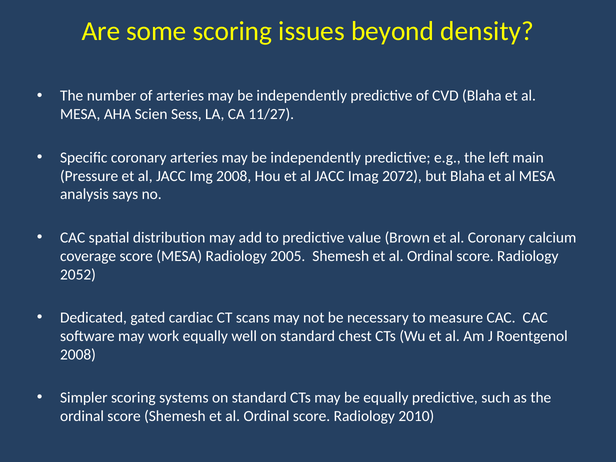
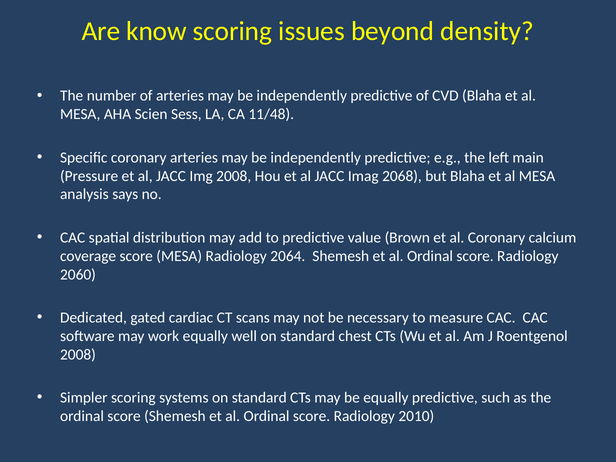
some: some -> know (156, 31)
11/27: 11/27 -> 11/48 (271, 114)
2072: 2072 -> 2068 (402, 176)
2005: 2005 -> 2064 (288, 256)
2052: 2052 -> 2060 (78, 274)
